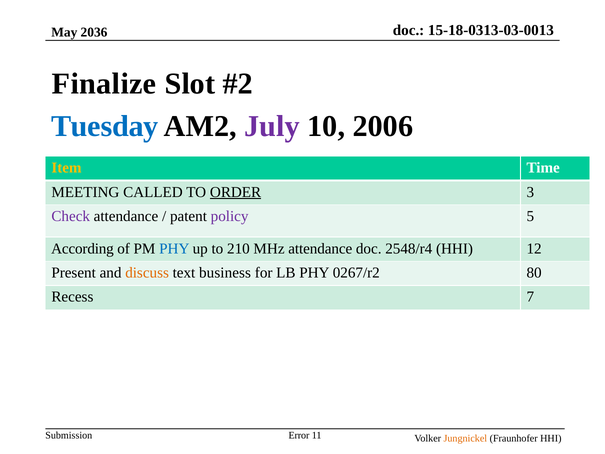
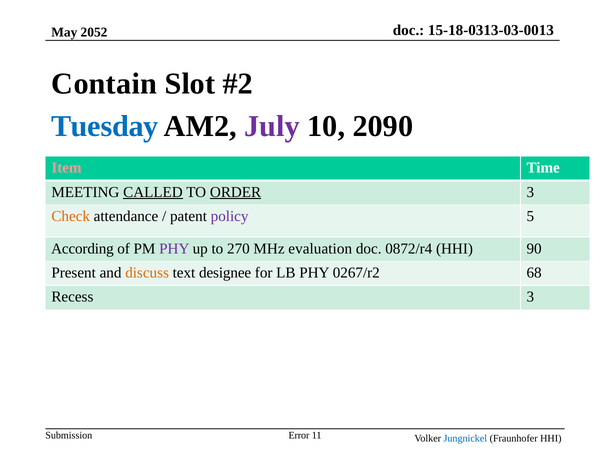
2036: 2036 -> 2052 (94, 32)
Finalize: Finalize -> Contain (104, 84)
2006: 2006 -> 2090 (383, 126)
Item colour: yellow -> pink (67, 168)
CALLED underline: none -> present (153, 192)
Check colour: purple -> orange (71, 216)
PHY colour: blue -> purple (174, 248)
210: 210 -> 270 (238, 248)
MHz attendance: attendance -> evaluation (320, 248)
2548/r4: 2548/r4 -> 0872/r4 (409, 248)
12: 12 -> 90 (534, 248)
business: business -> designee (225, 273)
80: 80 -> 68 (534, 273)
Recess 7: 7 -> 3 (530, 297)
Jungnickel colour: orange -> blue (465, 438)
